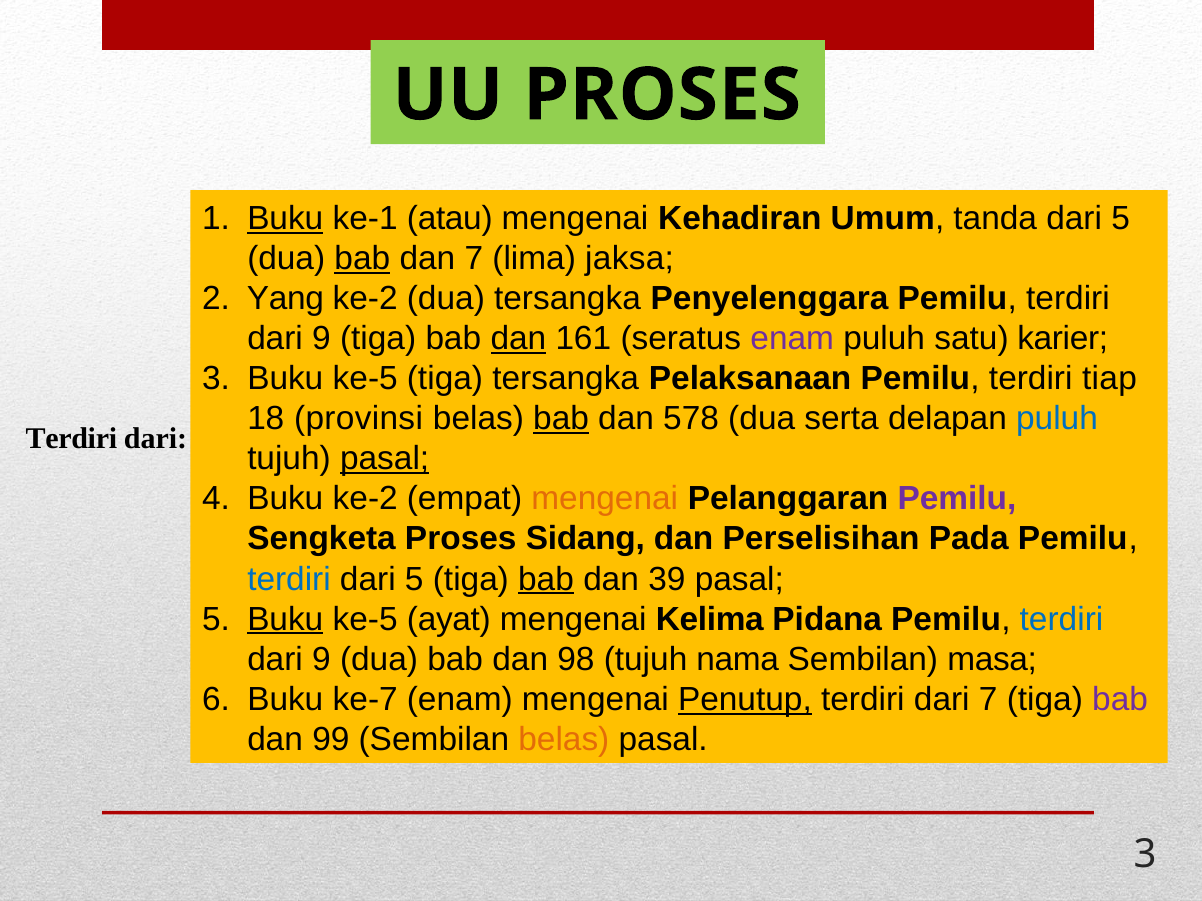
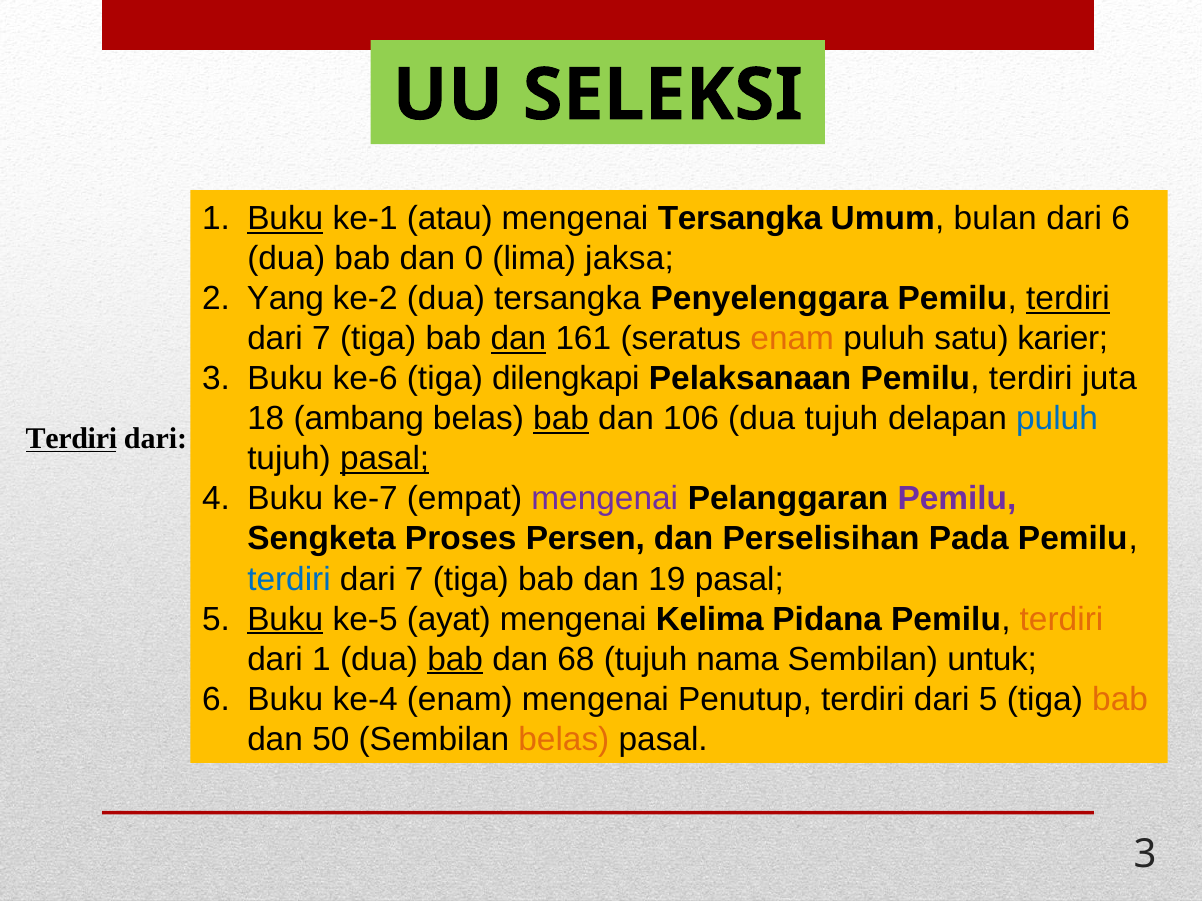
UU PROSES: PROSES -> SELEKSI (663, 95)
mengenai Kehadiran: Kehadiran -> Tersangka (740, 219)
tanda: tanda -> bulan (995, 219)
5: 5 -> 6 (1121, 219)
bab underline: present -> none (362, 259)
dan 7: 7 -> 0 (474, 259)
terdiri underline: none -> present (1068, 299)
9: 9 -> 7 (321, 339)
enam colour: purple -> orange (792, 339)
3 Buku ke-5: ke-5 -> ke-6 (365, 379)
tiga tersangka: tersangka -> dilengkapi (566, 379)
tiap: tiap -> juta (1109, 379)
provinsi: provinsi -> ambang (359, 419)
578: 578 -> 106 (691, 419)
dua serta: serta -> tujuh (841, 419)
Terdiri underline: none -> present (71, 439)
Buku ke-2: ke-2 -> ke-7 (365, 499)
mengenai colour: orange -> purple (605, 499)
Sidang: Sidang -> Persen (585, 539)
5: 5 -> 7 (414, 579)
bab underline: present -> none (546, 579)
39: 39 -> 19 (667, 579)
terdiri colour: blue -> orange (1062, 619)
9: 9 -> 1 (321, 659)
bab underline: none -> present (455, 659)
98: 98 -> 68 (576, 659)
masa: masa -> untuk (992, 659)
ke-7: ke-7 -> ke-4 (365, 700)
Penutup underline: present -> none (745, 700)
dari 7: 7 -> 5 (988, 700)
bab colour: purple -> orange (1120, 700)
99: 99 -> 50 (331, 740)
